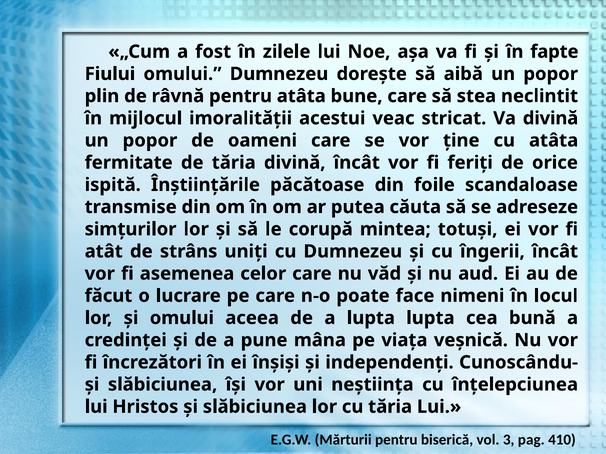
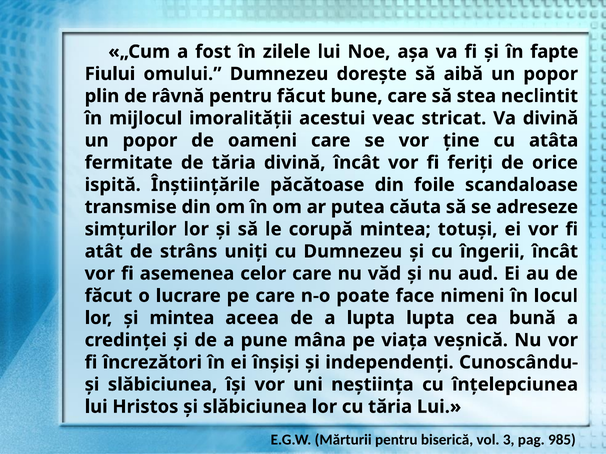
pentru atâta: atâta -> făcut (301, 96)
omului: omului -> mintea (182, 318)
410: 410 -> 985 (562, 440)
